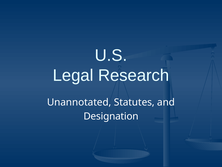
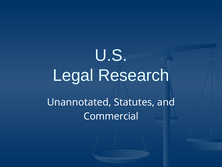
Designation: Designation -> Commercial (111, 116)
